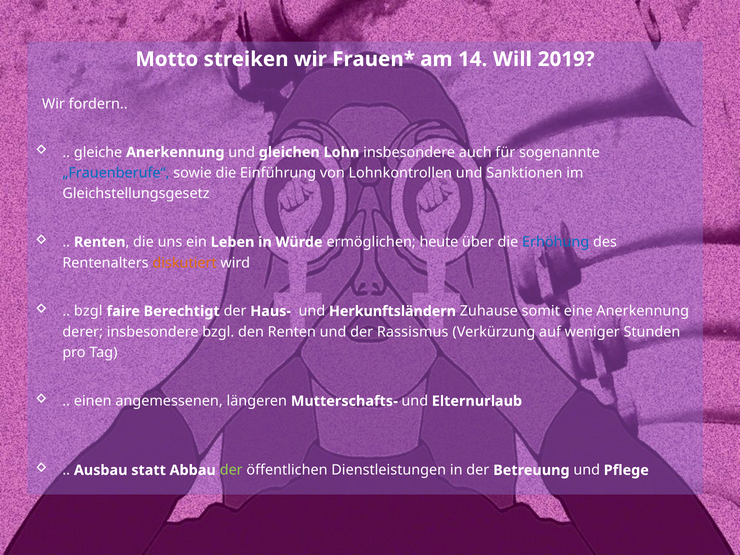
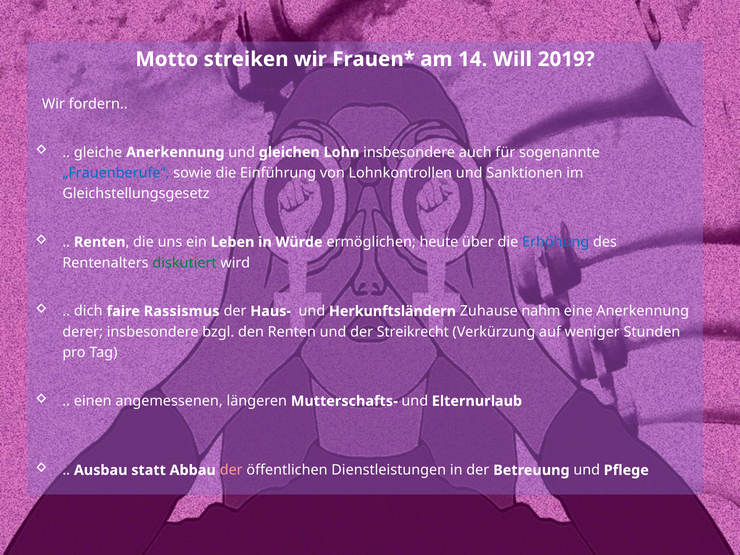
diskutiert colour: orange -> green (185, 263)
bzgl: bzgl -> dich (88, 311)
Berechtigt: Berechtigt -> Rassismus (182, 311)
somit: somit -> nahm (541, 311)
Rassismus: Rassismus -> Streikrecht (413, 332)
der colour: light green -> pink (231, 470)
